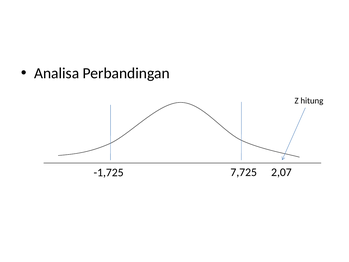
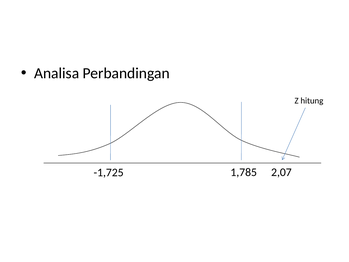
7,725: 7,725 -> 1,785 (244, 172)
